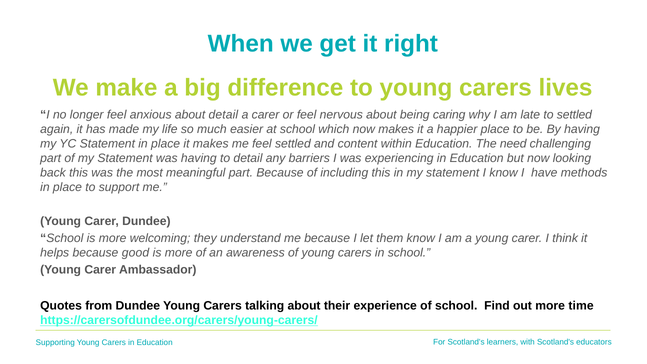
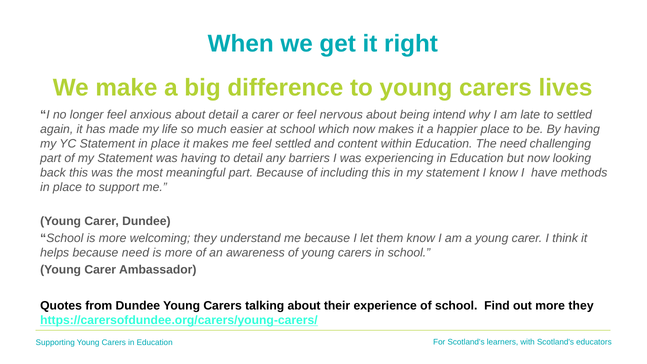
caring: caring -> intend (449, 115)
because good: good -> need (135, 253)
more time: time -> they (581, 306)
